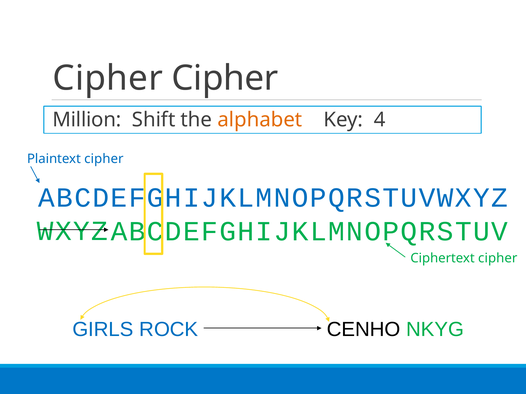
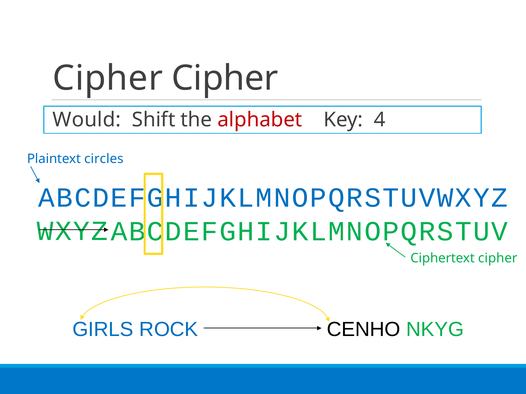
Million: Million -> Would (87, 120)
alphabet colour: orange -> red (260, 120)
Plaintext cipher: cipher -> circles (104, 159)
